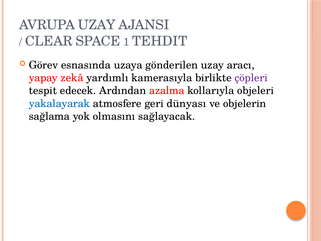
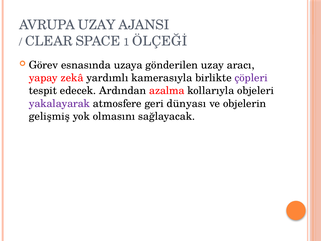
TEHDIT: TEHDIT -> ÖLÇEĞİ (160, 41)
yakalayarak colour: blue -> purple (59, 103)
sağlama: sağlama -> gelişmiş (49, 116)
